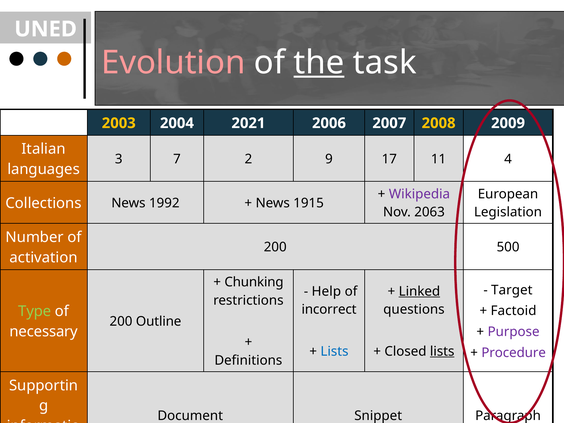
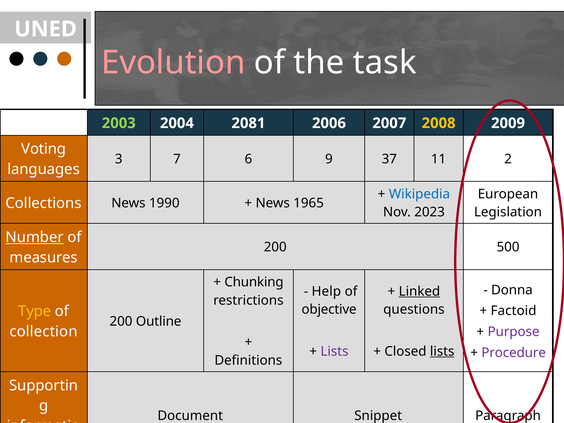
the underline: present -> none (319, 63)
2003 colour: yellow -> light green (119, 123)
2021: 2021 -> 2081 (248, 123)
Italian: Italian -> Voting (44, 149)
2: 2 -> 6 (248, 159)
17: 17 -> 37 (389, 159)
4: 4 -> 2 (508, 159)
Wikipedia colour: purple -> blue (419, 194)
1992: 1992 -> 1990 (164, 203)
1915: 1915 -> 1965 (309, 203)
2063: 2063 -> 2023 (430, 212)
Number underline: none -> present (35, 237)
activation: activation -> measures (44, 257)
Target: Target -> Donna (512, 290)
incorrect: incorrect -> objective (329, 310)
Type colour: light green -> yellow (35, 311)
necessary: necessary -> collection (44, 332)
Lists colour: blue -> purple (334, 351)
